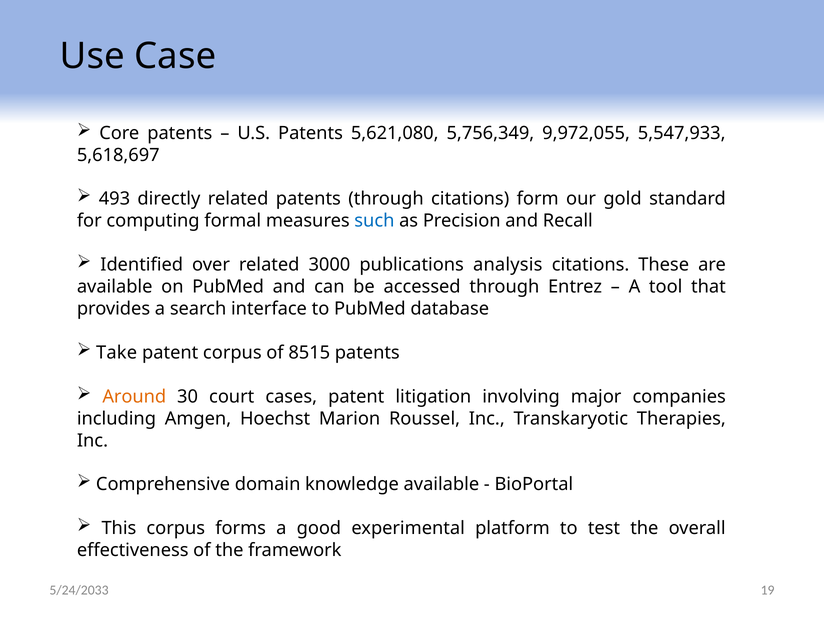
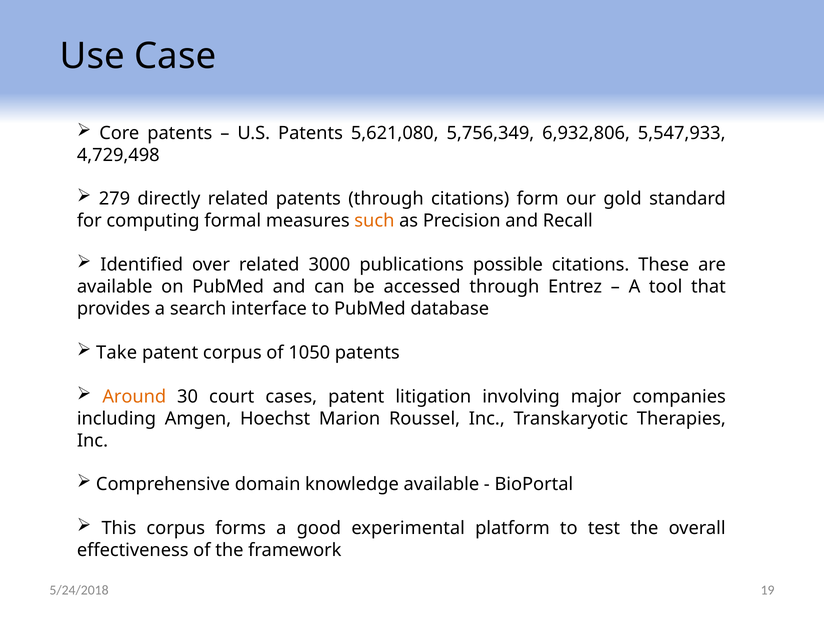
9,972,055: 9,972,055 -> 6,932,806 (586, 133)
5,618,697: 5,618,697 -> 4,729,498 (118, 155)
493: 493 -> 279 (114, 199)
such colour: blue -> orange (374, 221)
analysis: analysis -> possible (508, 265)
8515: 8515 -> 1050 (309, 353)
5/24/2033: 5/24/2033 -> 5/24/2018 (79, 590)
